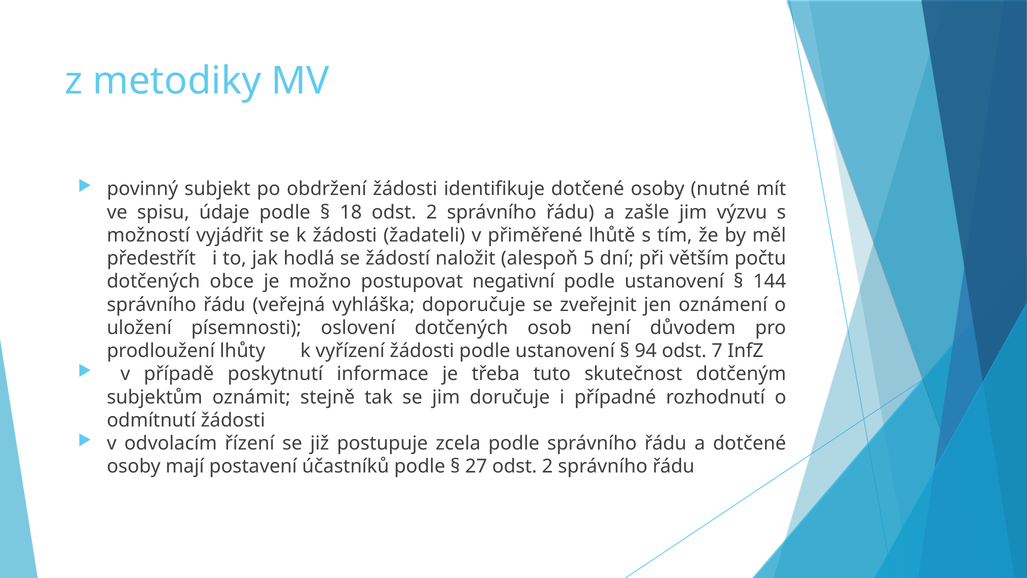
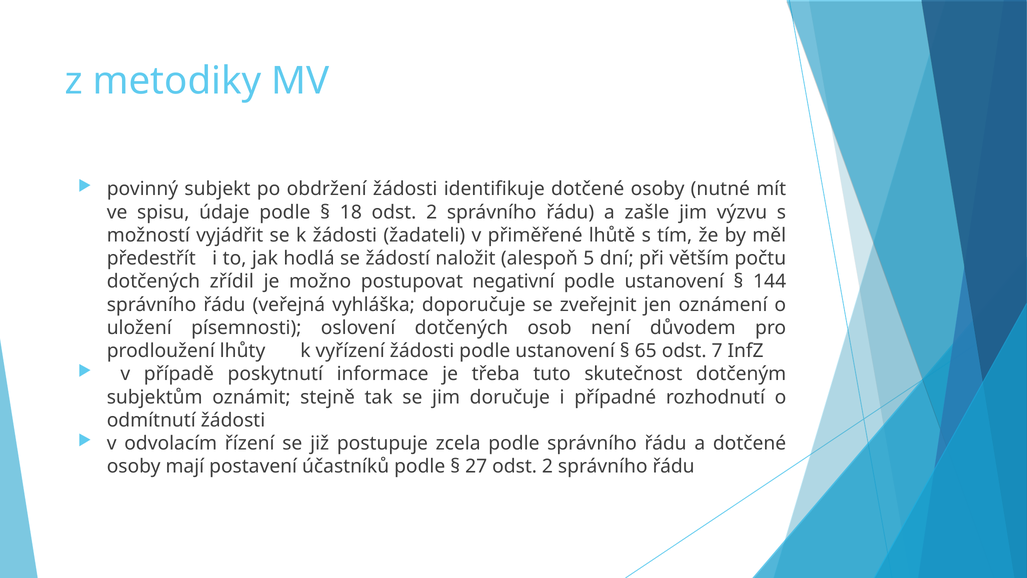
obce: obce -> zřídil (232, 281)
94: 94 -> 65 (646, 351)
